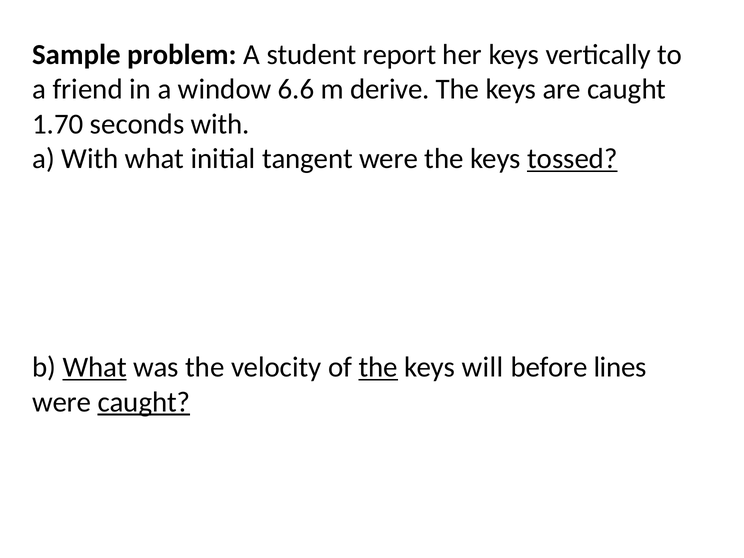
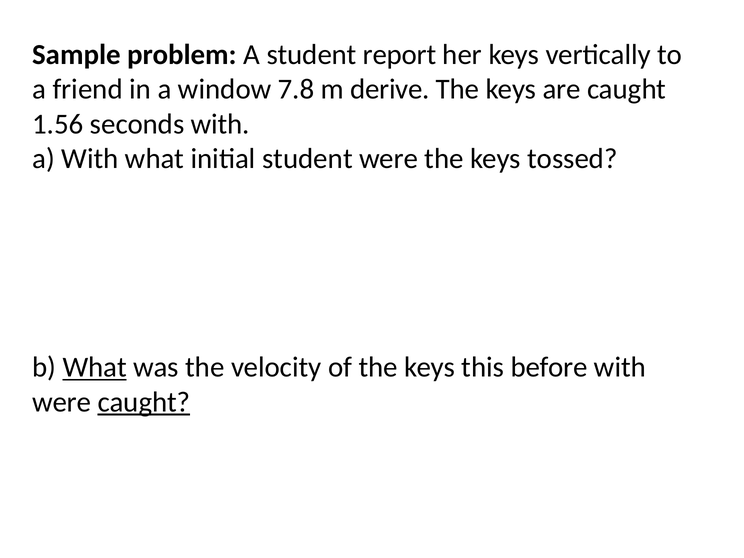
6.6: 6.6 -> 7.8 (296, 89)
1.70: 1.70 -> 1.56 (58, 124)
initial tangent: tangent -> student (307, 159)
tossed underline: present -> none (572, 159)
the underline: present -> none (378, 367)
will: will -> this (483, 367)
before lines: lines -> with (620, 367)
